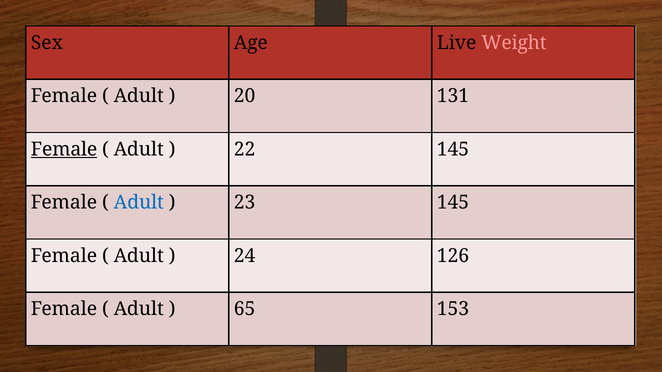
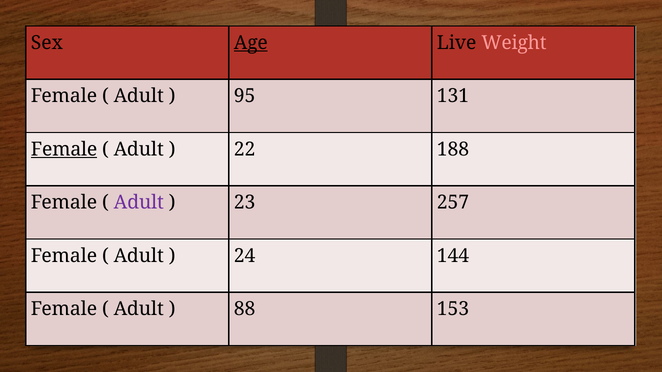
Age underline: none -> present (251, 43)
20: 20 -> 95 (245, 96)
22 145: 145 -> 188 (453, 149)
Adult colour: blue -> purple (139, 203)
23 145: 145 -> 257 (453, 203)
126: 126 -> 144 (453, 256)
65: 65 -> 88 (245, 309)
